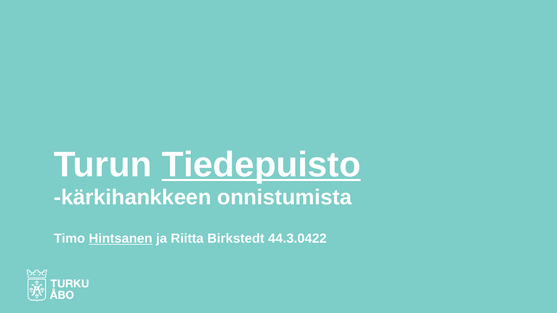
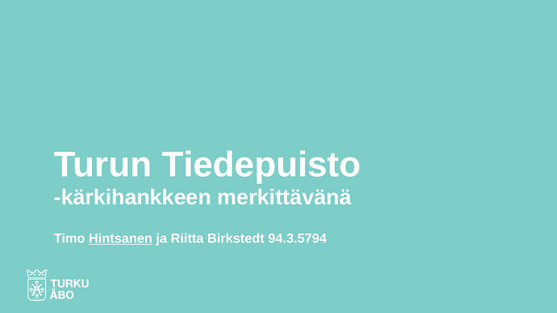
Tiedepuisto underline: present -> none (261, 165)
onnistumista: onnistumista -> merkittävänä (284, 198)
44.3.0422: 44.3.0422 -> 94.3.5794 (297, 239)
